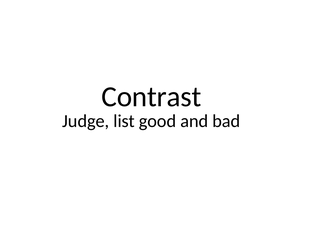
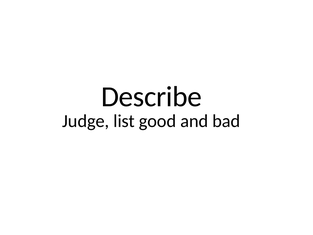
Contrast: Contrast -> Describe (151, 97)
